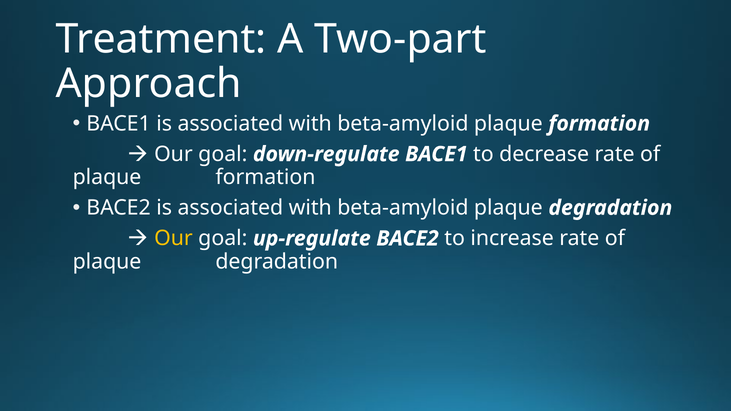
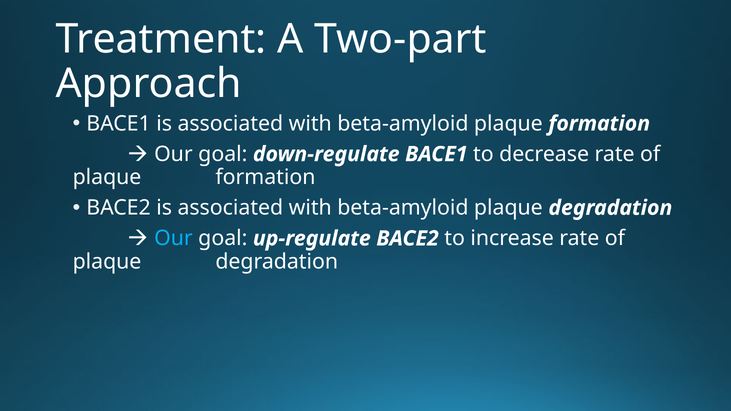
Our colour: yellow -> light blue (173, 239)
